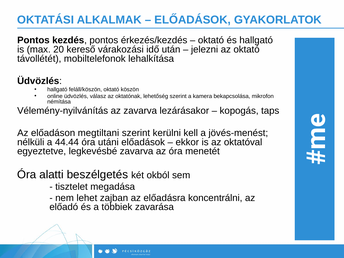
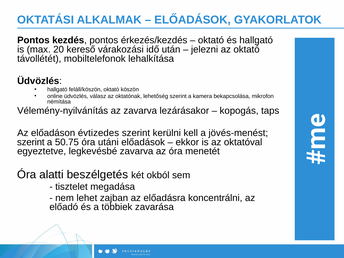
megtiltani: megtiltani -> évtizedes (98, 133)
nélküli: nélküli -> szerint (31, 142)
44.44: 44.44 -> 50.75 (67, 142)
